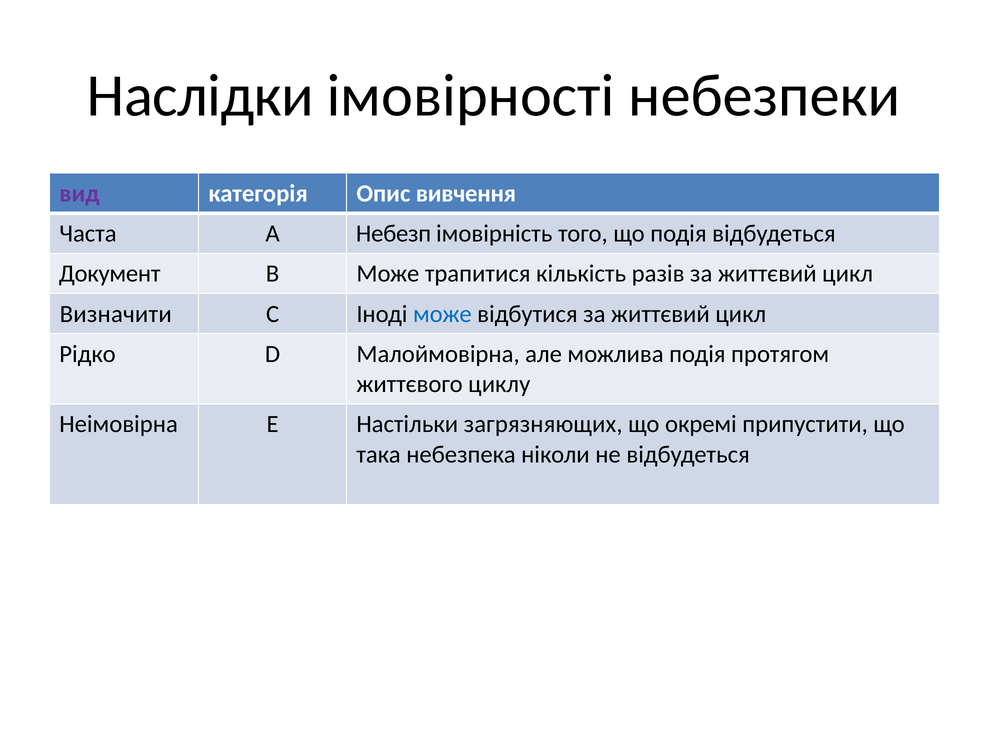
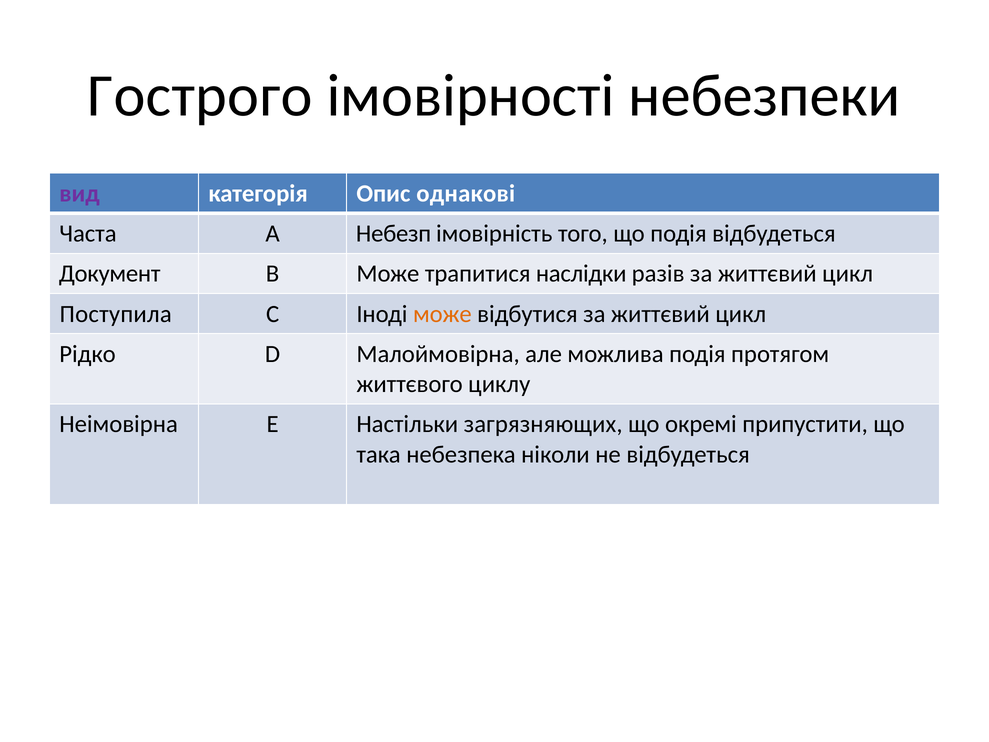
Наслідки: Наслідки -> Гострого (200, 96)
вивчення: вивчення -> однакові (466, 193)
кількість: кількість -> наслідки (581, 274)
Визначити: Визначити -> Поступила (116, 314)
може colour: blue -> orange (442, 314)
